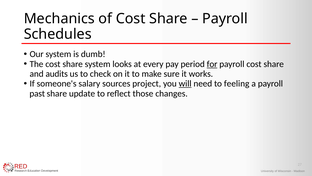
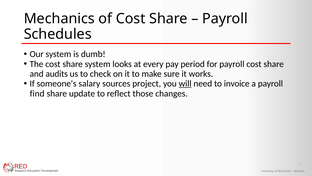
for underline: present -> none (212, 64)
feeling: feeling -> invoice (237, 83)
past: past -> find (37, 93)
